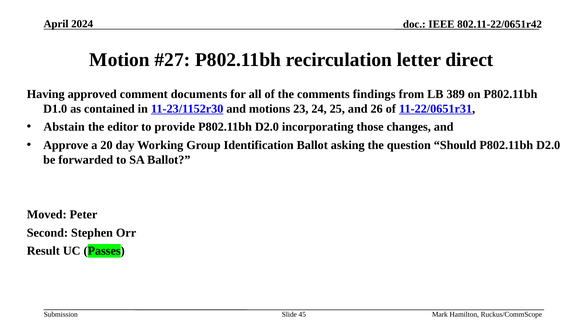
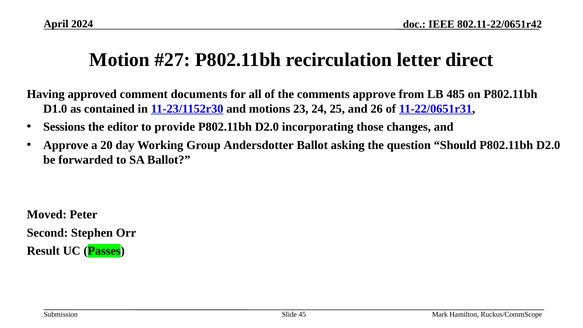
comments findings: findings -> approve (374, 94)
389: 389 -> 485 (456, 94)
Abstain: Abstain -> Sessions (64, 127)
Identification: Identification -> Andersdotter (259, 145)
